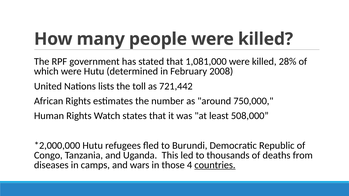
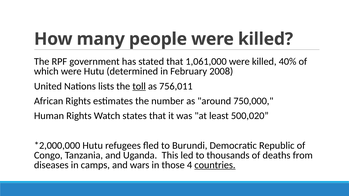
1,081,000: 1,081,000 -> 1,061,000 (206, 62)
28%: 28% -> 40% (288, 62)
toll underline: none -> present (139, 86)
721,442: 721,442 -> 756,011 (176, 86)
508,000: 508,000 -> 500,020 (250, 116)
